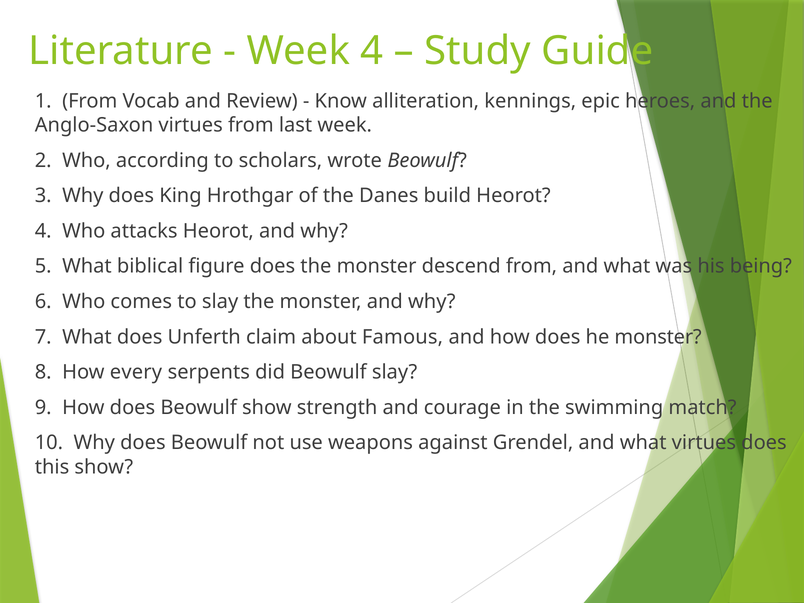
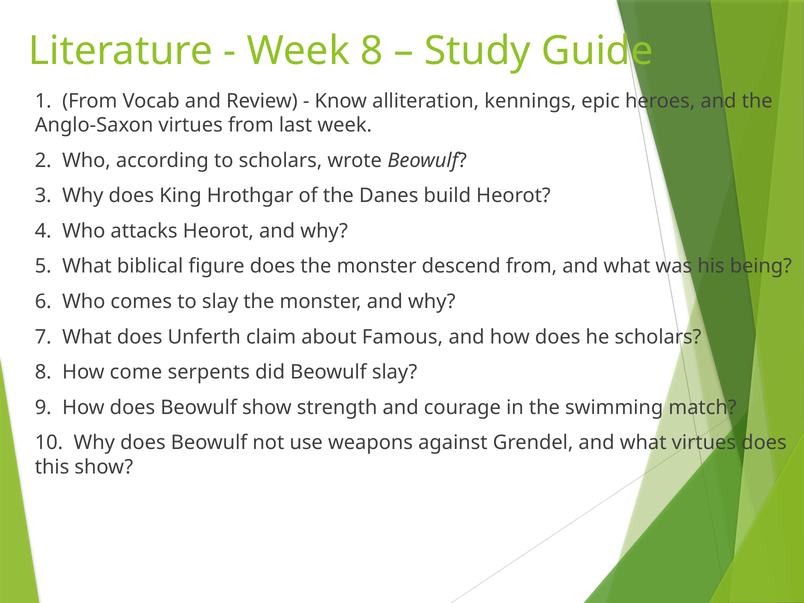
Week 4: 4 -> 8 (372, 51)
he monster: monster -> scholars (658, 337)
every: every -> come (136, 372)
